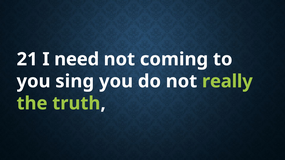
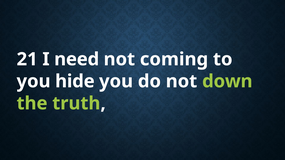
sing: sing -> hide (75, 81)
really: really -> down (227, 81)
